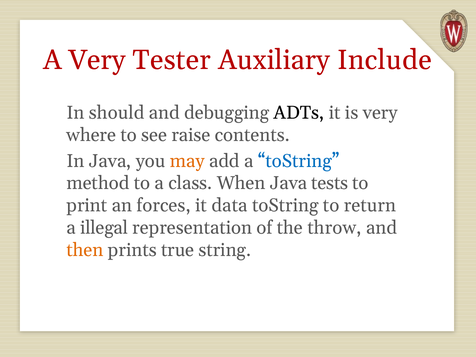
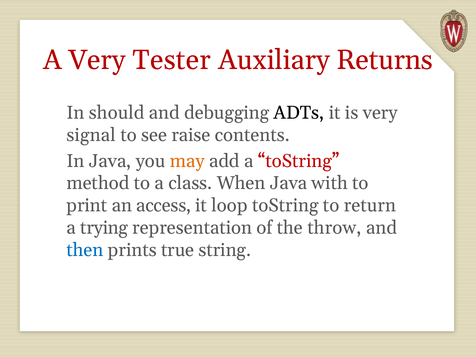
Include: Include -> Returns (385, 60)
where: where -> signal (91, 135)
toString colour: blue -> red (299, 161)
tests: tests -> with (330, 183)
forces: forces -> access (164, 205)
data: data -> loop (230, 205)
illegal: illegal -> trying (104, 228)
then colour: orange -> blue (85, 250)
